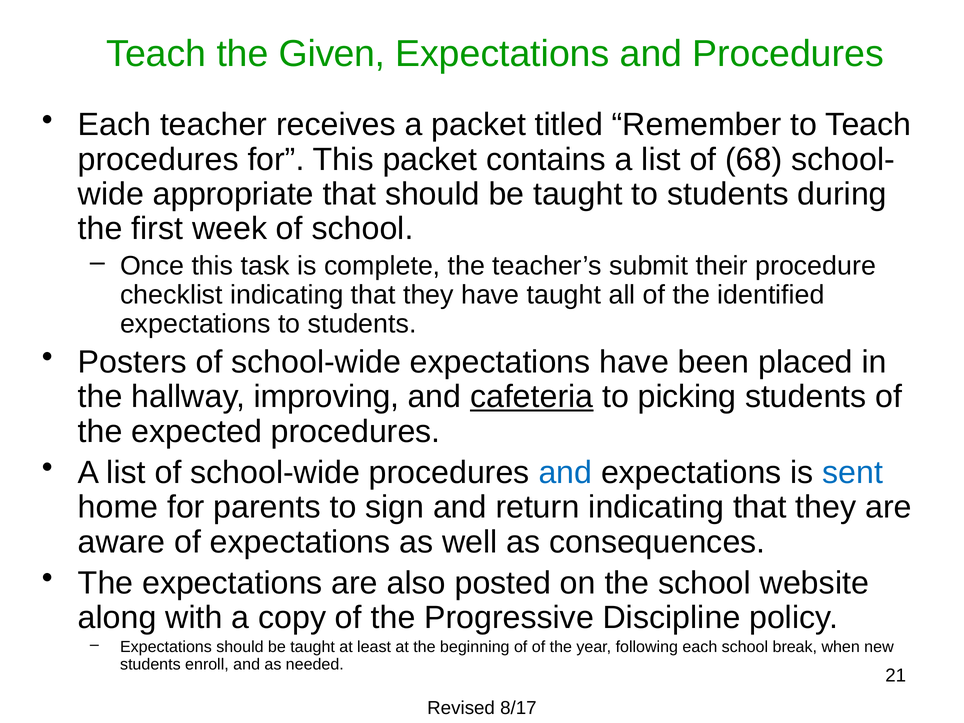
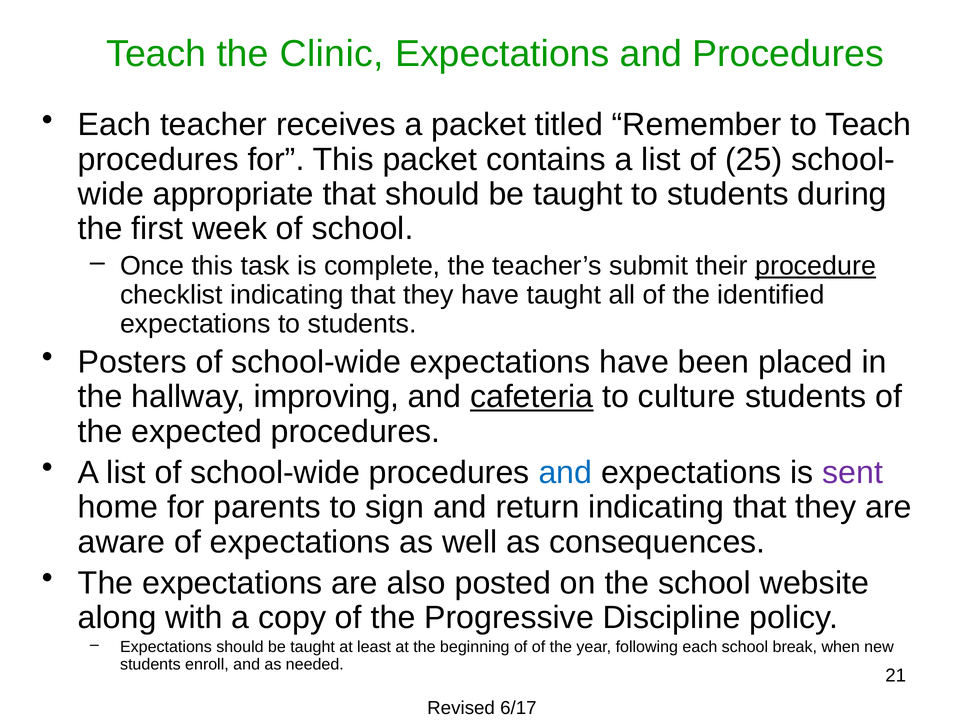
Given: Given -> Clinic (332, 54)
68: 68 -> 25 (754, 159)
procedure underline: none -> present (816, 266)
picking: picking -> culture (687, 397)
sent colour: blue -> purple (853, 473)
8/17: 8/17 -> 6/17 (518, 708)
